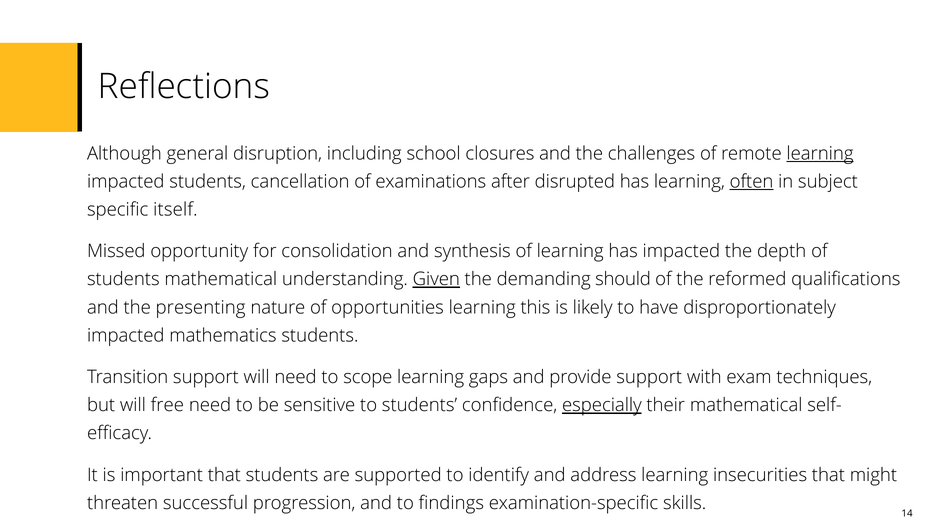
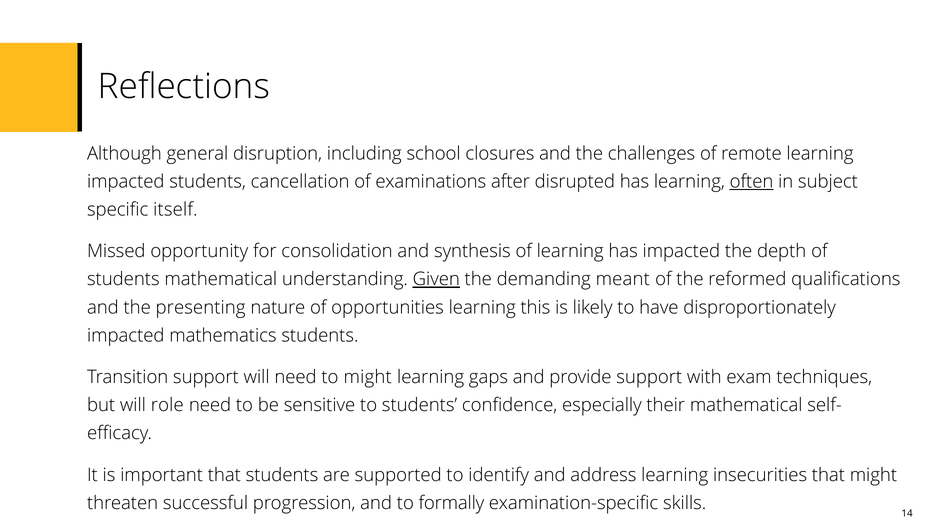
learning underline: present -> none (820, 153)
demanding should: should -> meant (623, 279)
to scope: scope -> might (368, 377)
free: free -> role (167, 405)
especially underline: present -> none (602, 405)
findings: findings -> formally (451, 503)
